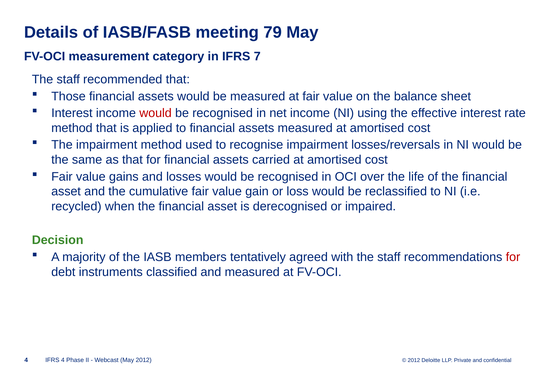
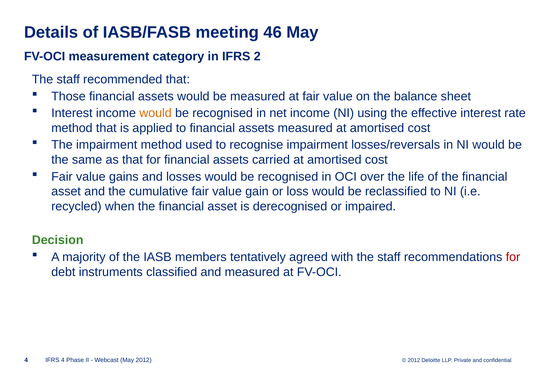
79: 79 -> 46 (273, 32)
7: 7 -> 2 (257, 57)
would colour: red -> orange (156, 113)
